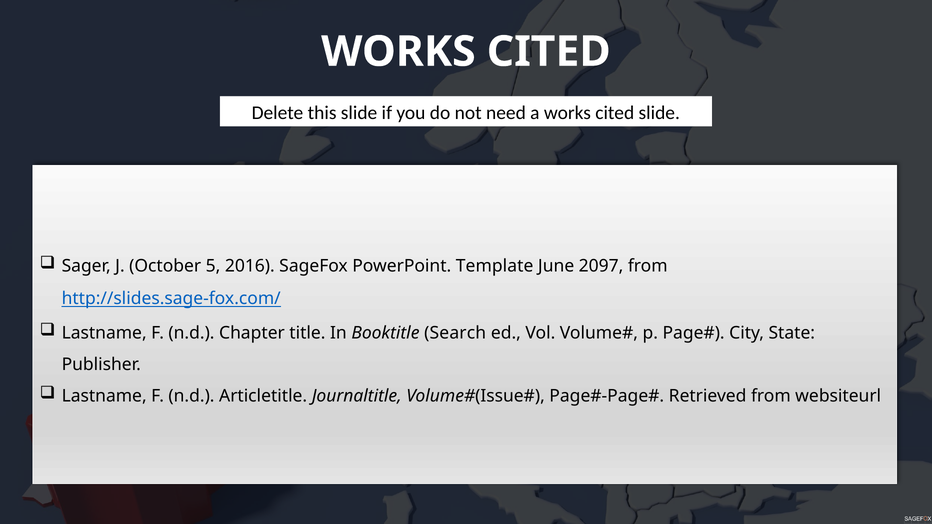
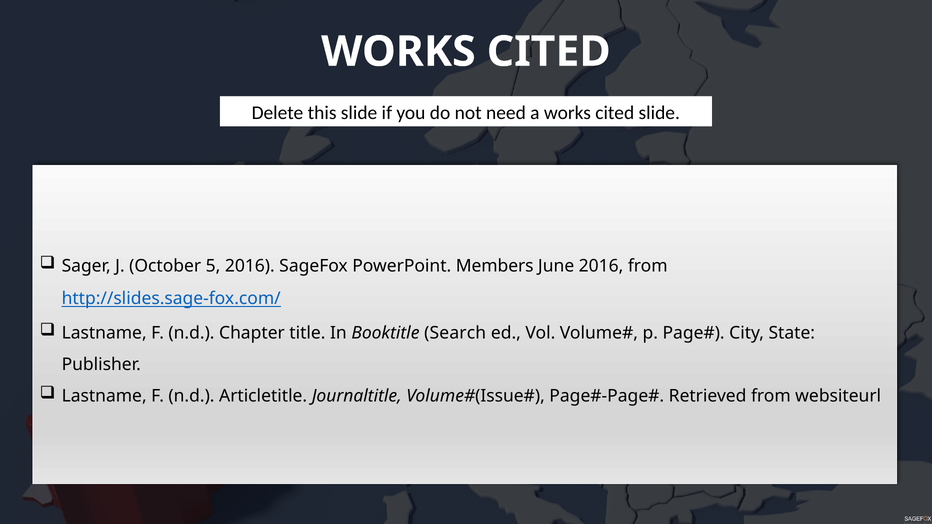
Template: Template -> Members (495, 266)
June 2097: 2097 -> 2016 (601, 266)
